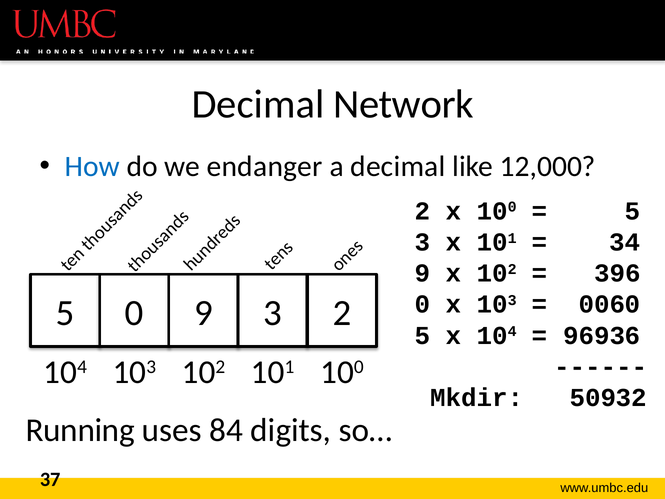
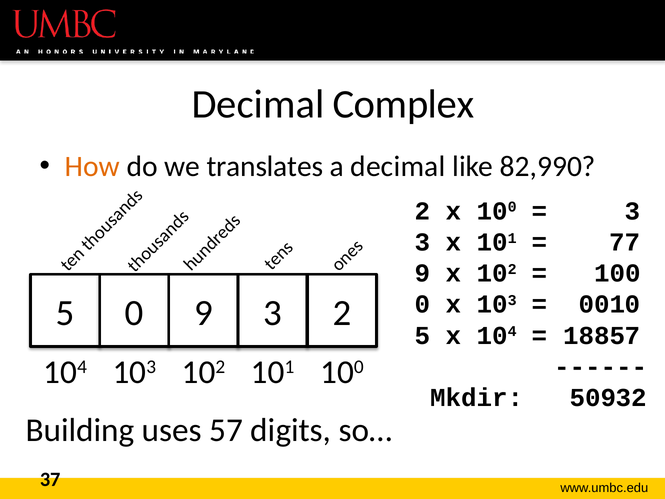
Network: Network -> Complex (403, 104)
How colour: blue -> orange (92, 166)
endanger: endanger -> translates (265, 166)
12,000: 12,000 -> 82,990 (548, 166)
5: 5 -> 3 (633, 211)
34: 34 -> 77 (625, 242)
396: 396 -> 100 (617, 273)
0060: 0060 -> 0010 (610, 304)
96936: 96936 -> 18857 (602, 335)
Running: Running -> Building (80, 430)
84: 84 -> 57 (226, 430)
